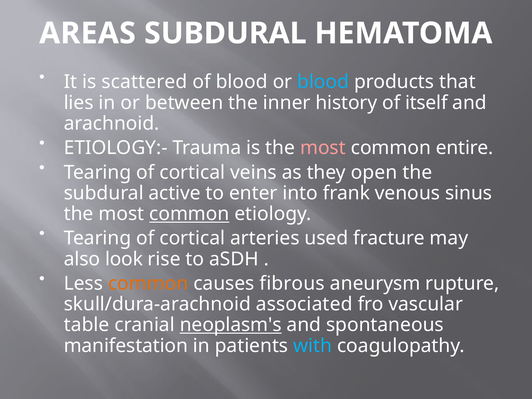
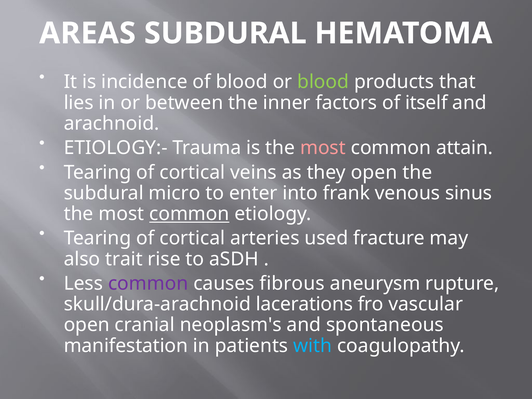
scattered: scattered -> incidence (144, 82)
blood colour: light blue -> light green (323, 82)
history: history -> factors (346, 103)
entire: entire -> attain (465, 148)
active: active -> micro (175, 193)
look: look -> trait (124, 259)
common colour: orange -> purple (148, 284)
associated: associated -> lacerations (304, 304)
table: table -> open (87, 325)
neoplasm's underline: present -> none (231, 325)
